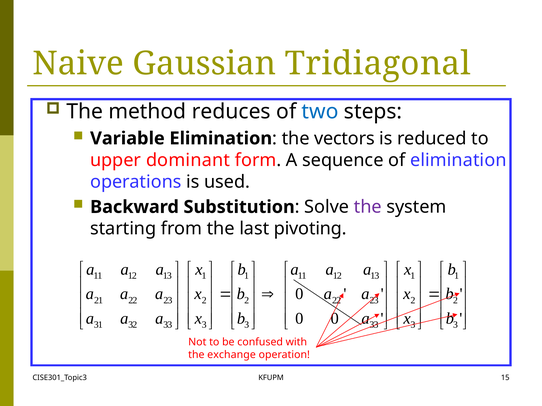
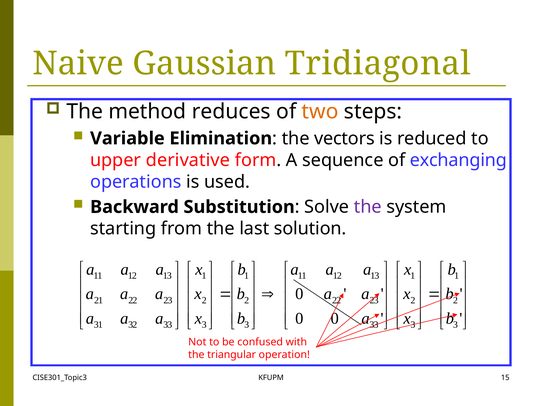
two colour: blue -> orange (320, 112)
dominant: dominant -> derivative (188, 160)
of elimination: elimination -> exchanging (458, 160)
pivoting: pivoting -> solution (310, 229)
exchange: exchange -> triangular (232, 355)
